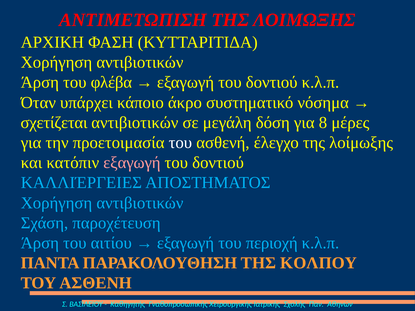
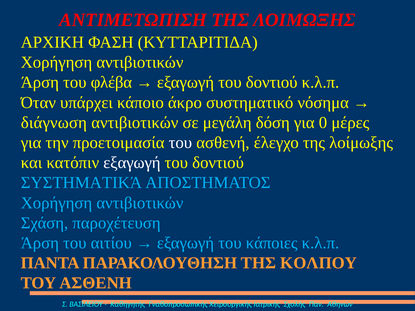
σχετίζεται: σχετίζεται -> διάγνωση (54, 123)
8: 8 -> 0 (323, 123)
εξαγωγή colour: pink -> white (132, 163)
ΚΑΛΛΙΈΡΓΕΙΕΣ: ΚΑΛΛΙΈΡΓΕΙΕΣ -> ΣΥΣΤΗΜΑΤΙΚΆ (81, 183)
περιοχή: περιοχή -> κάποιες (272, 243)
